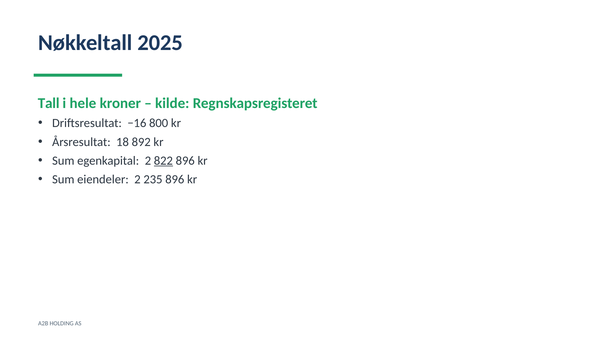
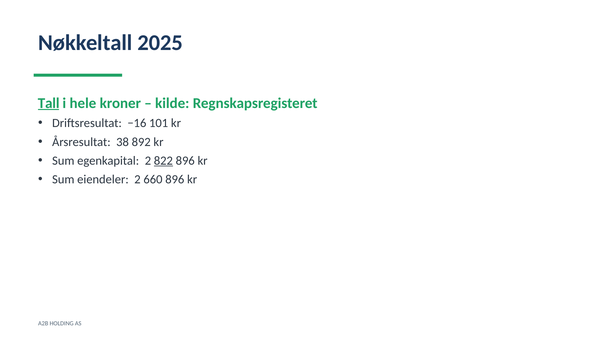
Tall underline: none -> present (49, 103)
800: 800 -> 101 (159, 123)
18: 18 -> 38 (123, 142)
235: 235 -> 660 (153, 179)
